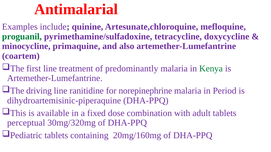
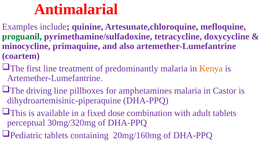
Kenya colour: green -> orange (211, 69)
ranitidine: ranitidine -> pillboxes (87, 91)
norepinephrine: norepinephrine -> amphetamines (145, 91)
Period: Period -> Castor (225, 91)
